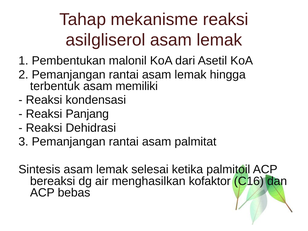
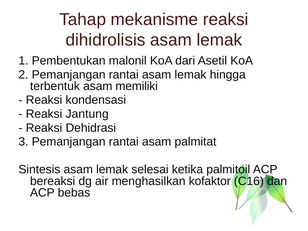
asilgliserol: asilgliserol -> dihidrolisis (106, 40)
Panjang: Panjang -> Jantung (87, 114)
